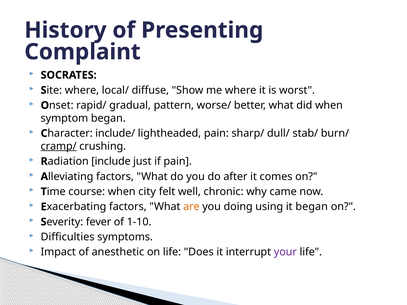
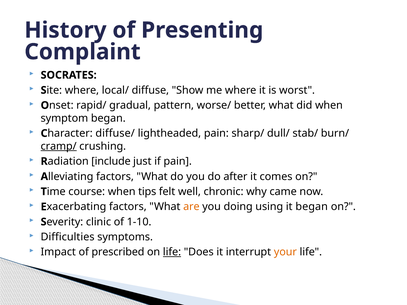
include/: include/ -> diffuse/ (115, 133)
city: city -> tips (147, 192)
fever: fever -> clinic (99, 222)
anesthetic: anesthetic -> prescribed (118, 252)
life underline: none -> present (172, 252)
your colour: purple -> orange (285, 252)
